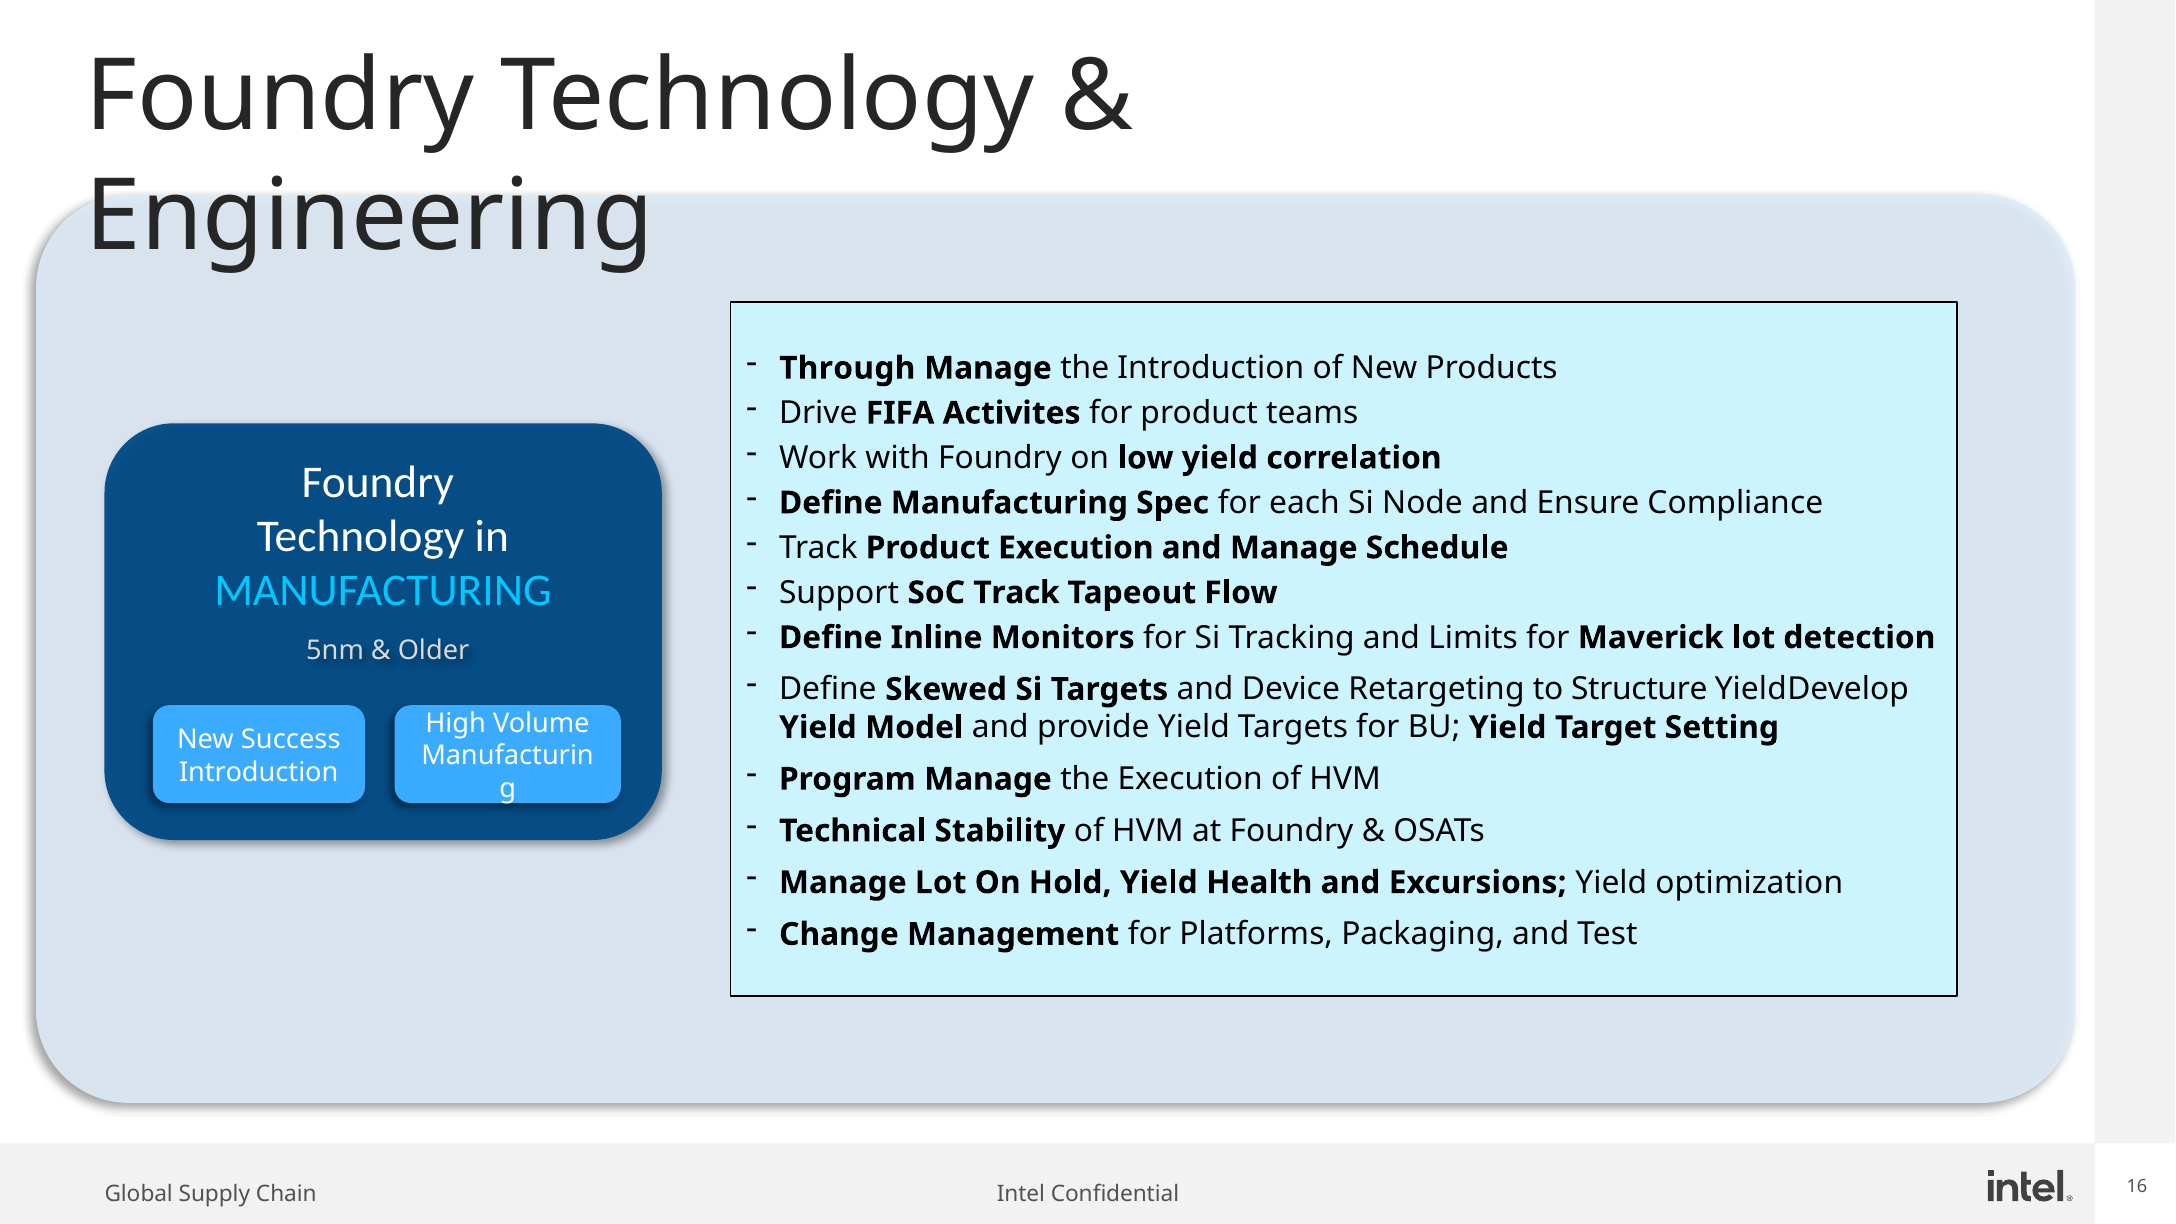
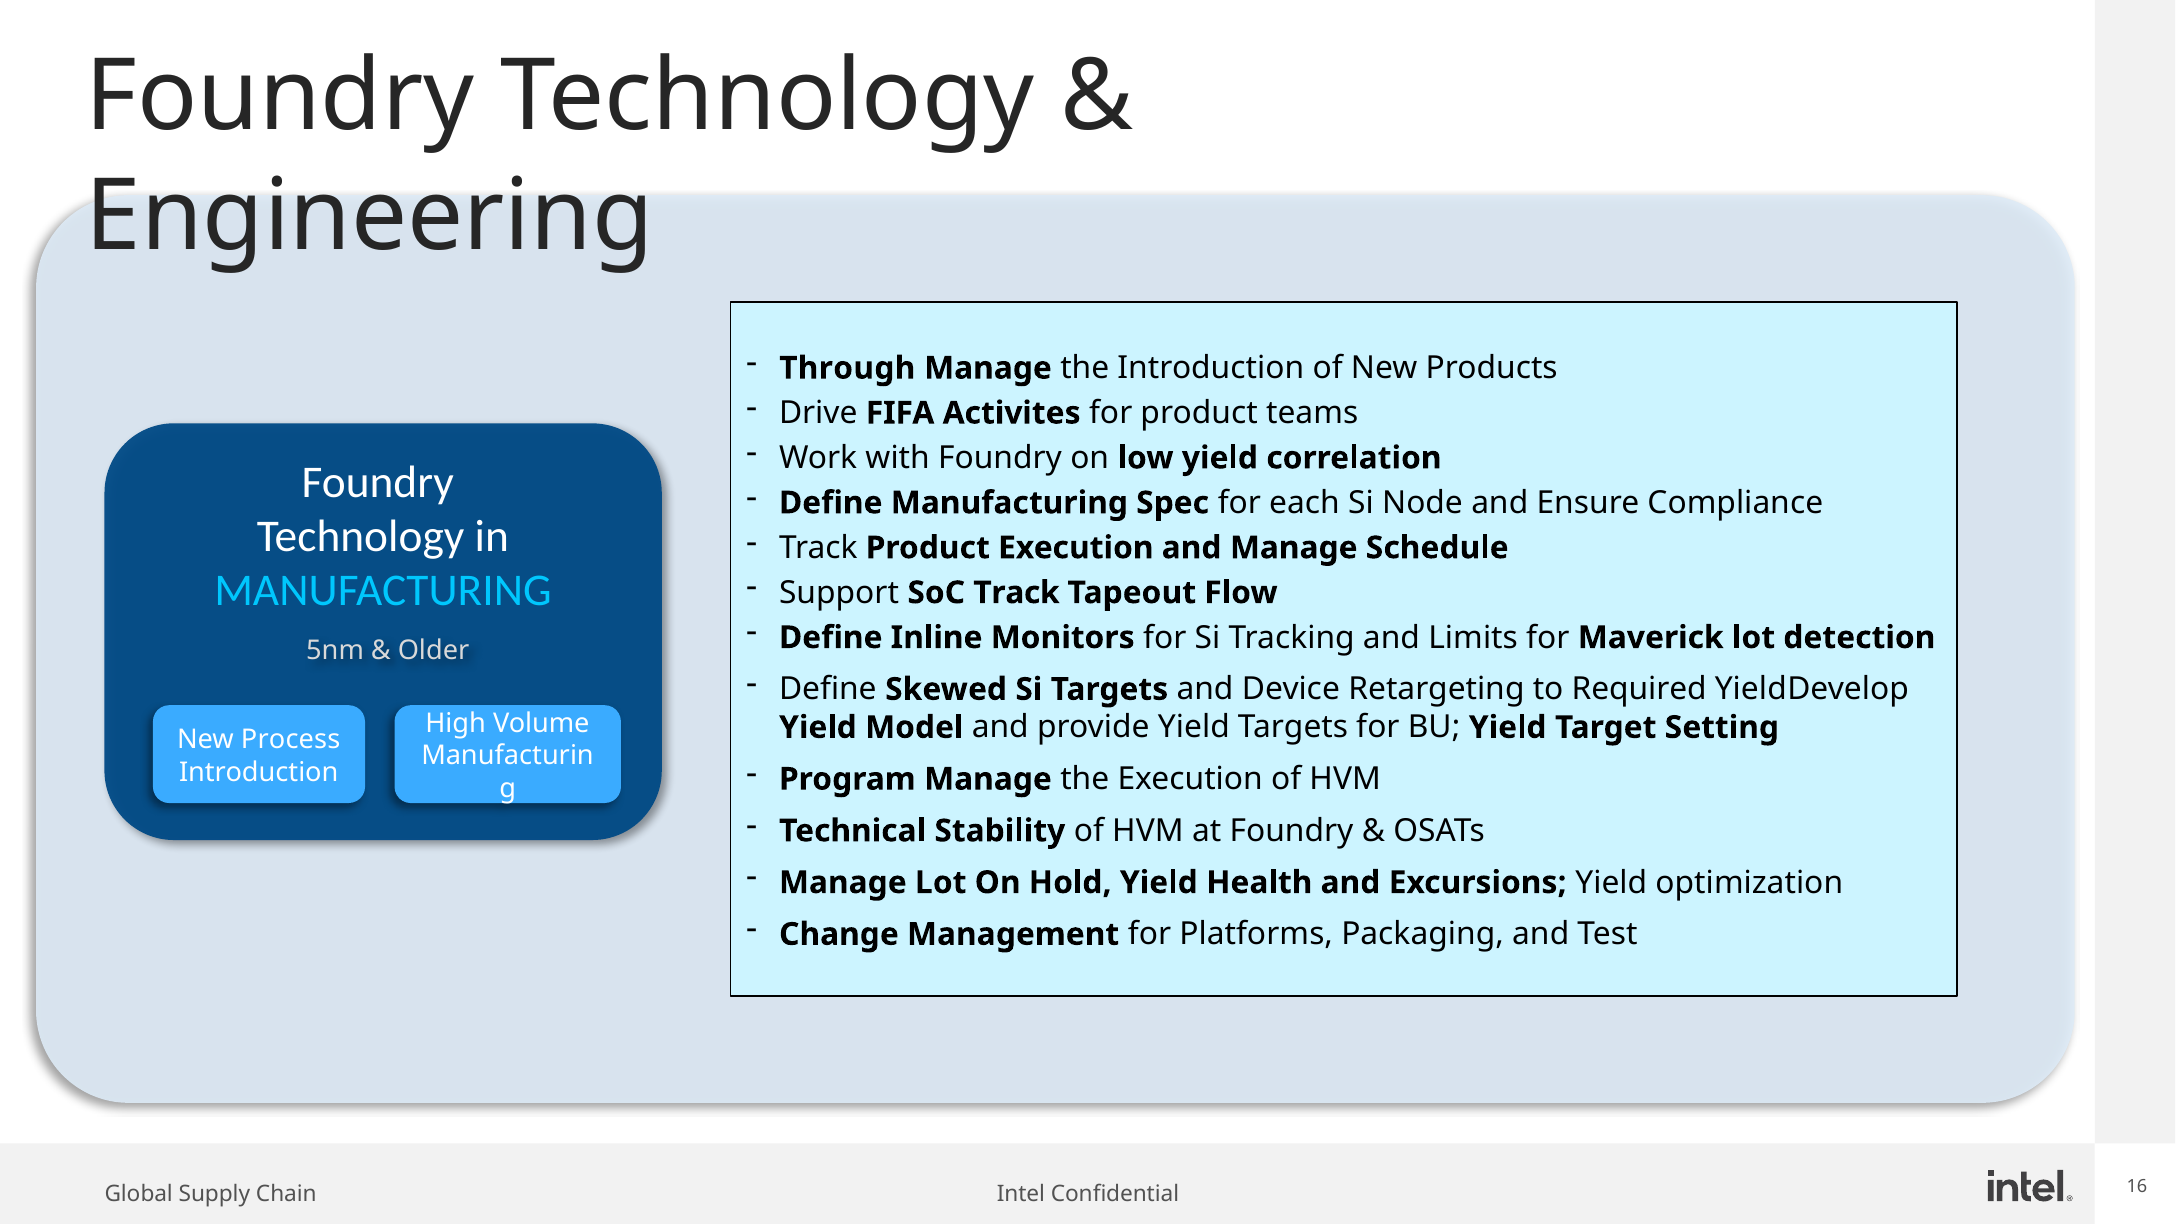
Structure: Structure -> Required (1639, 689)
Success: Success -> Process (291, 740)
